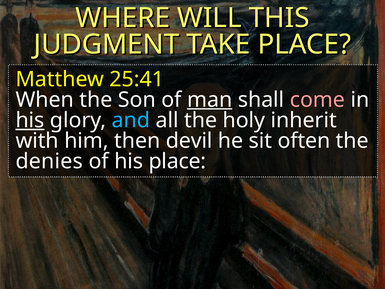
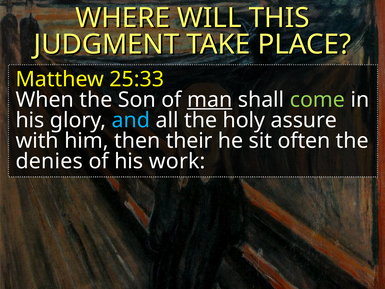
25:41: 25:41 -> 25:33 (137, 79)
come colour: pink -> light green (317, 100)
his underline: present -> none (30, 120)
inherit: inherit -> assure (304, 120)
devil: devil -> their (189, 141)
his place: place -> work (177, 161)
